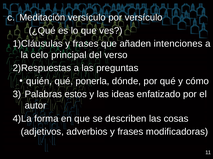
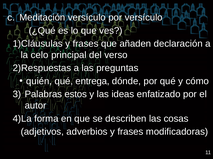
intenciones: intenciones -> declaración (178, 44)
ponerla: ponerla -> entrega (93, 81)
